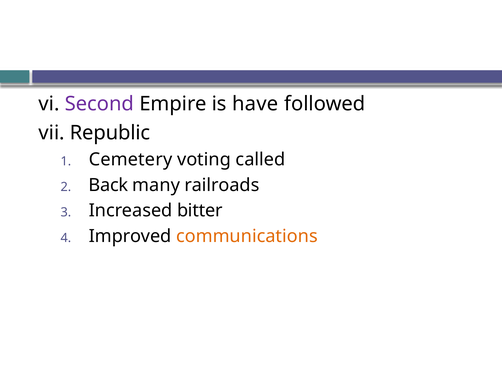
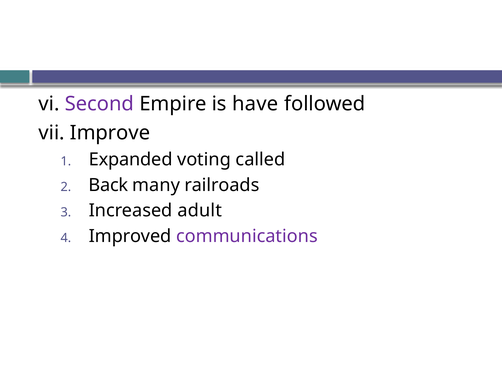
Republic: Republic -> Improve (110, 133)
Cemetery: Cemetery -> Expanded (131, 160)
bitter: bitter -> adult (200, 211)
communications colour: orange -> purple (247, 236)
